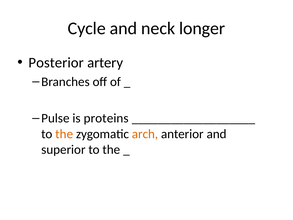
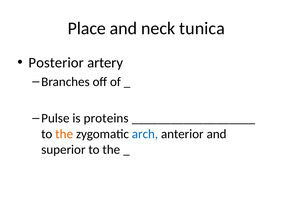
Cycle: Cycle -> Place (87, 28)
longer: longer -> tunica (202, 28)
arch colour: orange -> blue (145, 134)
